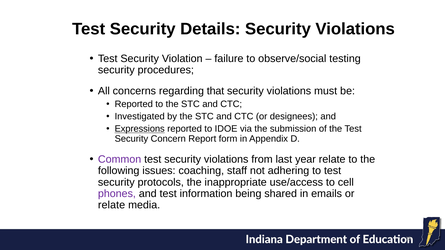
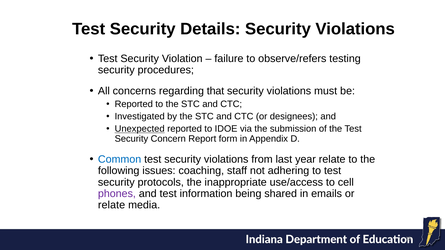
observe/social: observe/social -> observe/refers (292, 59)
Expressions: Expressions -> Unexpected (140, 129)
Common colour: purple -> blue (120, 159)
